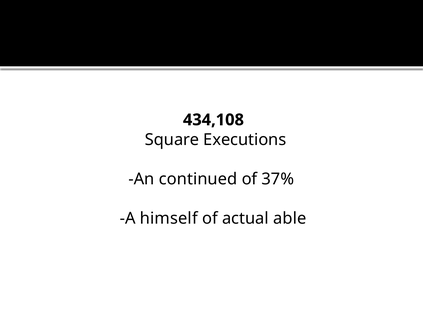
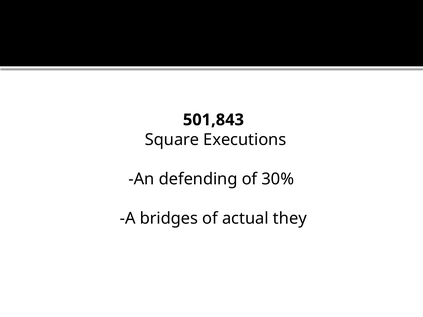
434,108: 434,108 -> 501,843 (213, 120)
continued: continued -> defending (198, 179)
37%: 37% -> 30% (278, 179)
himself: himself -> bridges (169, 219)
able: able -> they (290, 219)
